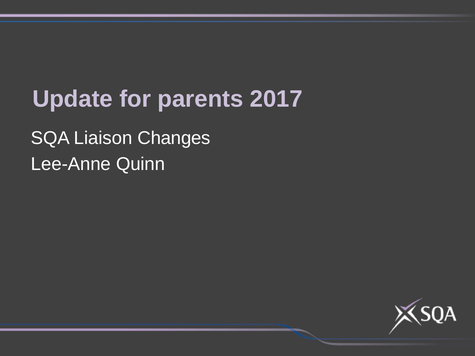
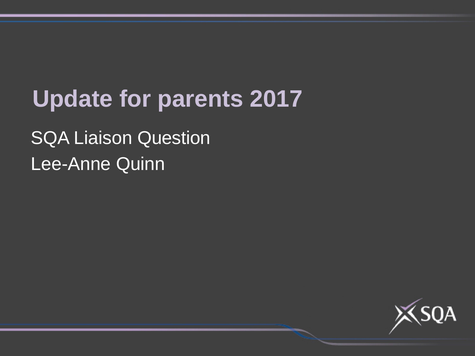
Changes: Changes -> Question (174, 138)
